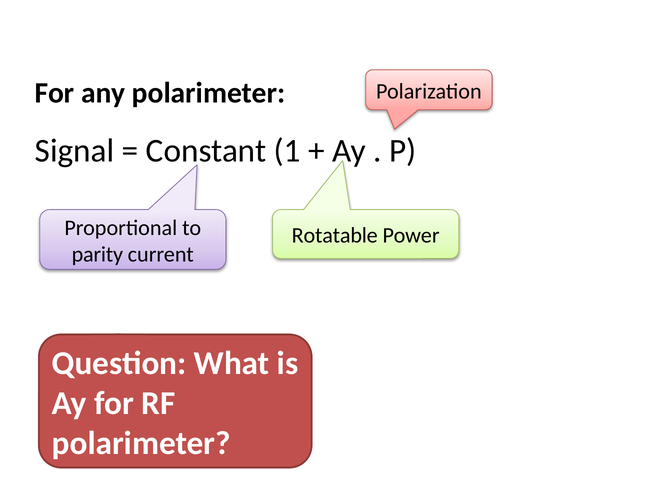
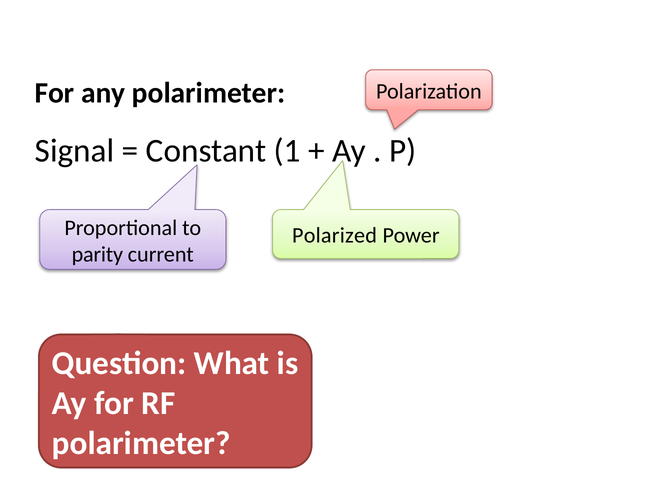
Rotatable: Rotatable -> Polarized (335, 235)
